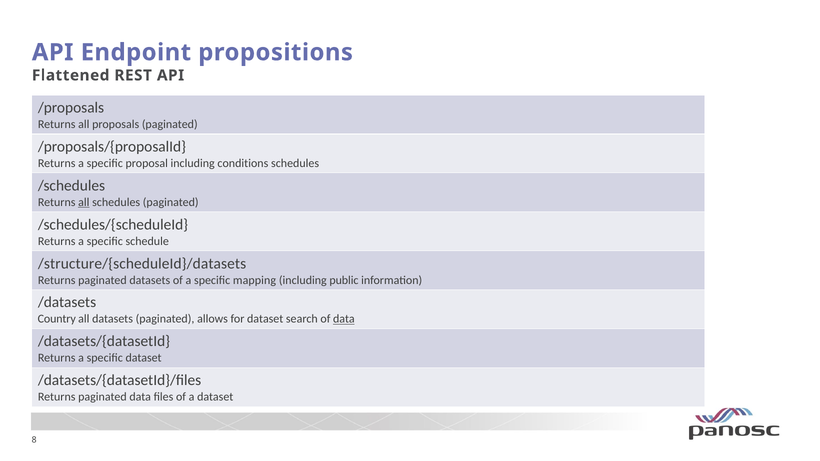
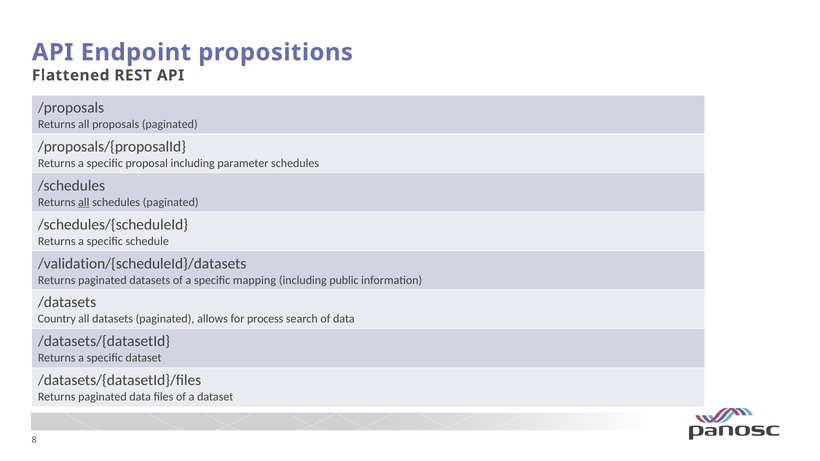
conditions: conditions -> parameter (243, 163)
/structure/{scheduleId}/datasets: /structure/{scheduleId}/datasets -> /validation/{scheduleId}/datasets (142, 264)
for dataset: dataset -> process (265, 319)
data underline: present -> none (344, 319)
